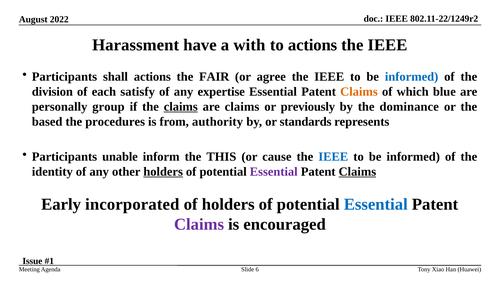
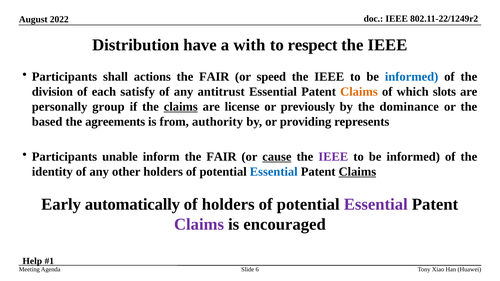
Harassment: Harassment -> Distribution (136, 45)
to actions: actions -> respect (313, 45)
agree: agree -> speed (271, 77)
expertise: expertise -> antitrust (221, 92)
blue: blue -> slots (444, 92)
are claims: claims -> license (242, 107)
procedures: procedures -> agreements (115, 122)
standards: standards -> providing (306, 122)
inform the THIS: THIS -> FAIR (221, 157)
cause underline: none -> present (277, 157)
IEEE colour: blue -> purple (333, 157)
holders underline: present -> none (163, 172)
Essential colour: purple -> blue (274, 172)
incorporated: incorporated -> automatically (132, 205)
Essential colour: blue -> purple (376, 205)
Issue: Issue -> Help (32, 261)
